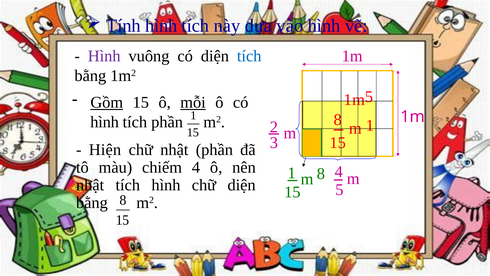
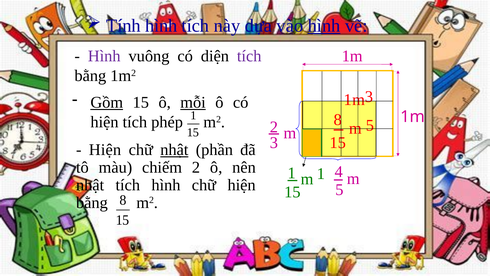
hình underline: none -> present (324, 26)
tích colour: blue -> purple (249, 56)
m 5: 5 -> 3 (369, 97)
hình: hình -> hiện (104, 122)
tích phần: phần -> phép (167, 122)
m 1: 1 -> 5 (370, 125)
nhật underline: none -> present (174, 150)
chiếm 4: 4 -> 2 (196, 167)
m 8: 8 -> 1 (321, 174)
chữ diện: diện -> hiện (242, 185)
